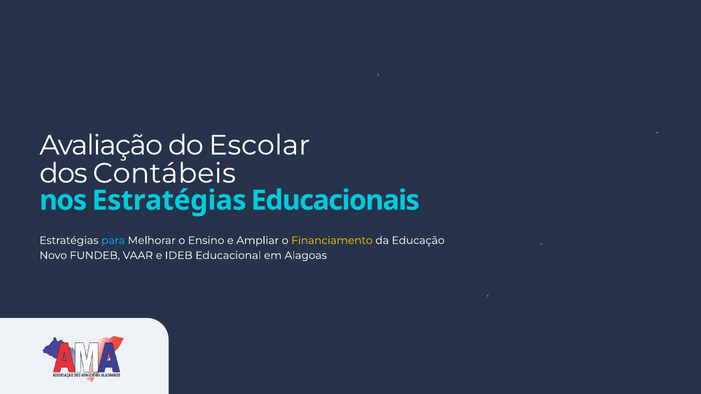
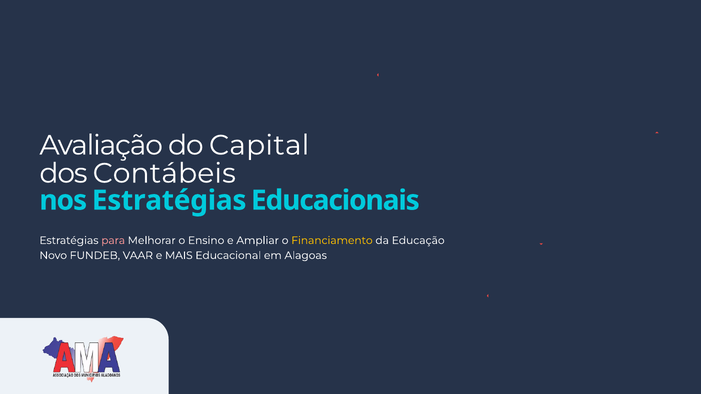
Escolar: Escolar -> Capital (259, 145)
para colour: light blue -> pink (113, 241)
IDEB: IDEB -> MAIS (179, 256)
